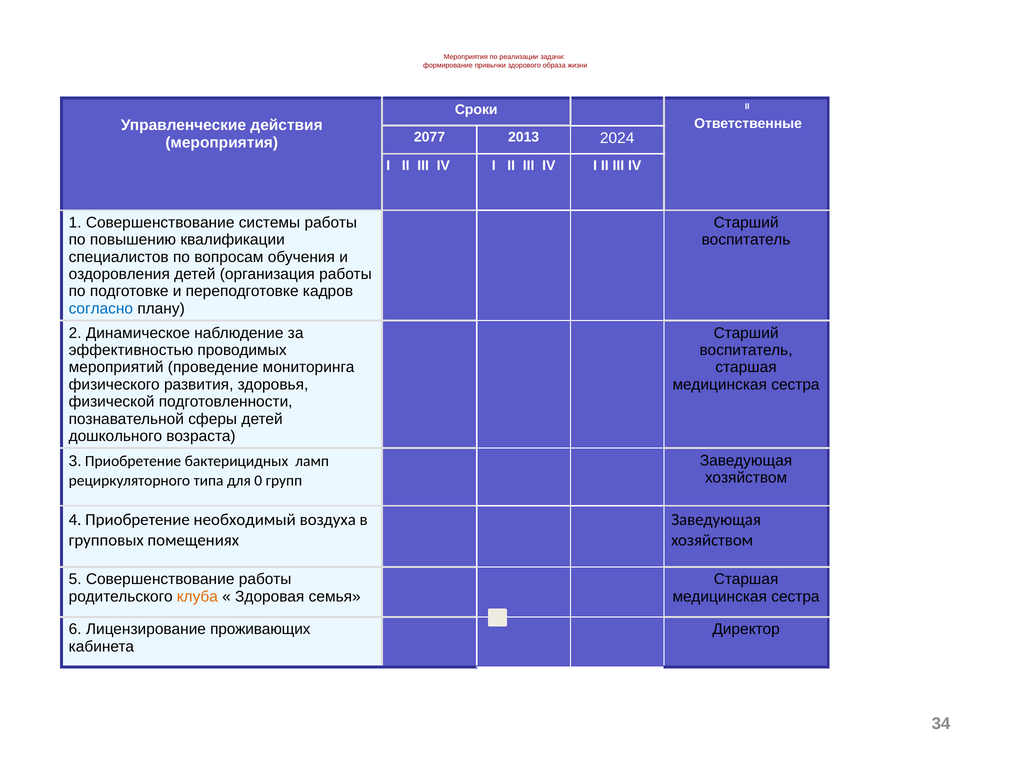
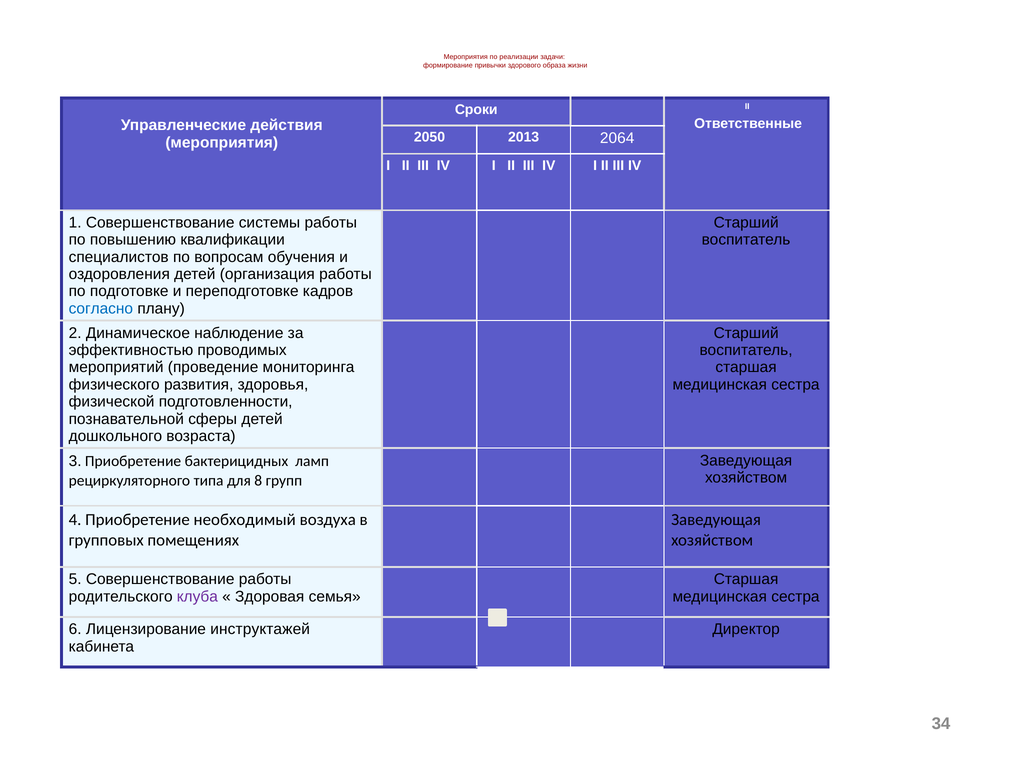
2077: 2077 -> 2050 (430, 137)
2024: 2024 -> 2064 (617, 138)
0: 0 -> 8 (258, 481)
клуба colour: orange -> purple (197, 597)
проживающих: проживающих -> инструктажей (260, 630)
